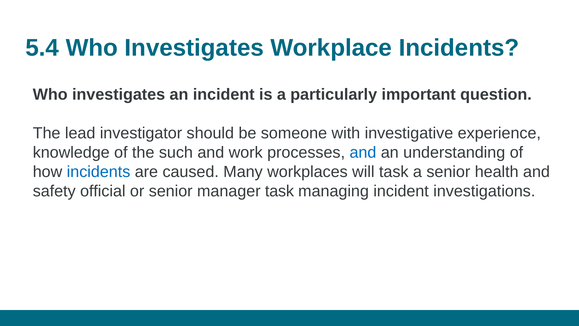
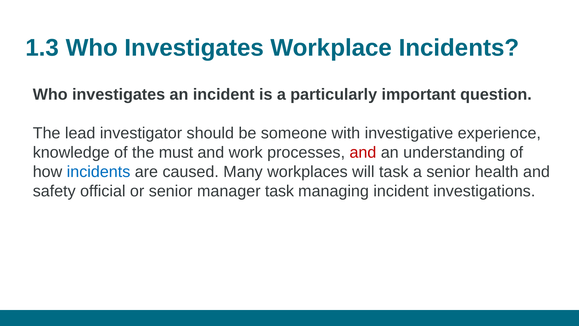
5.4: 5.4 -> 1.3 (42, 48)
such: such -> must (176, 152)
and colour: blue -> red (363, 152)
